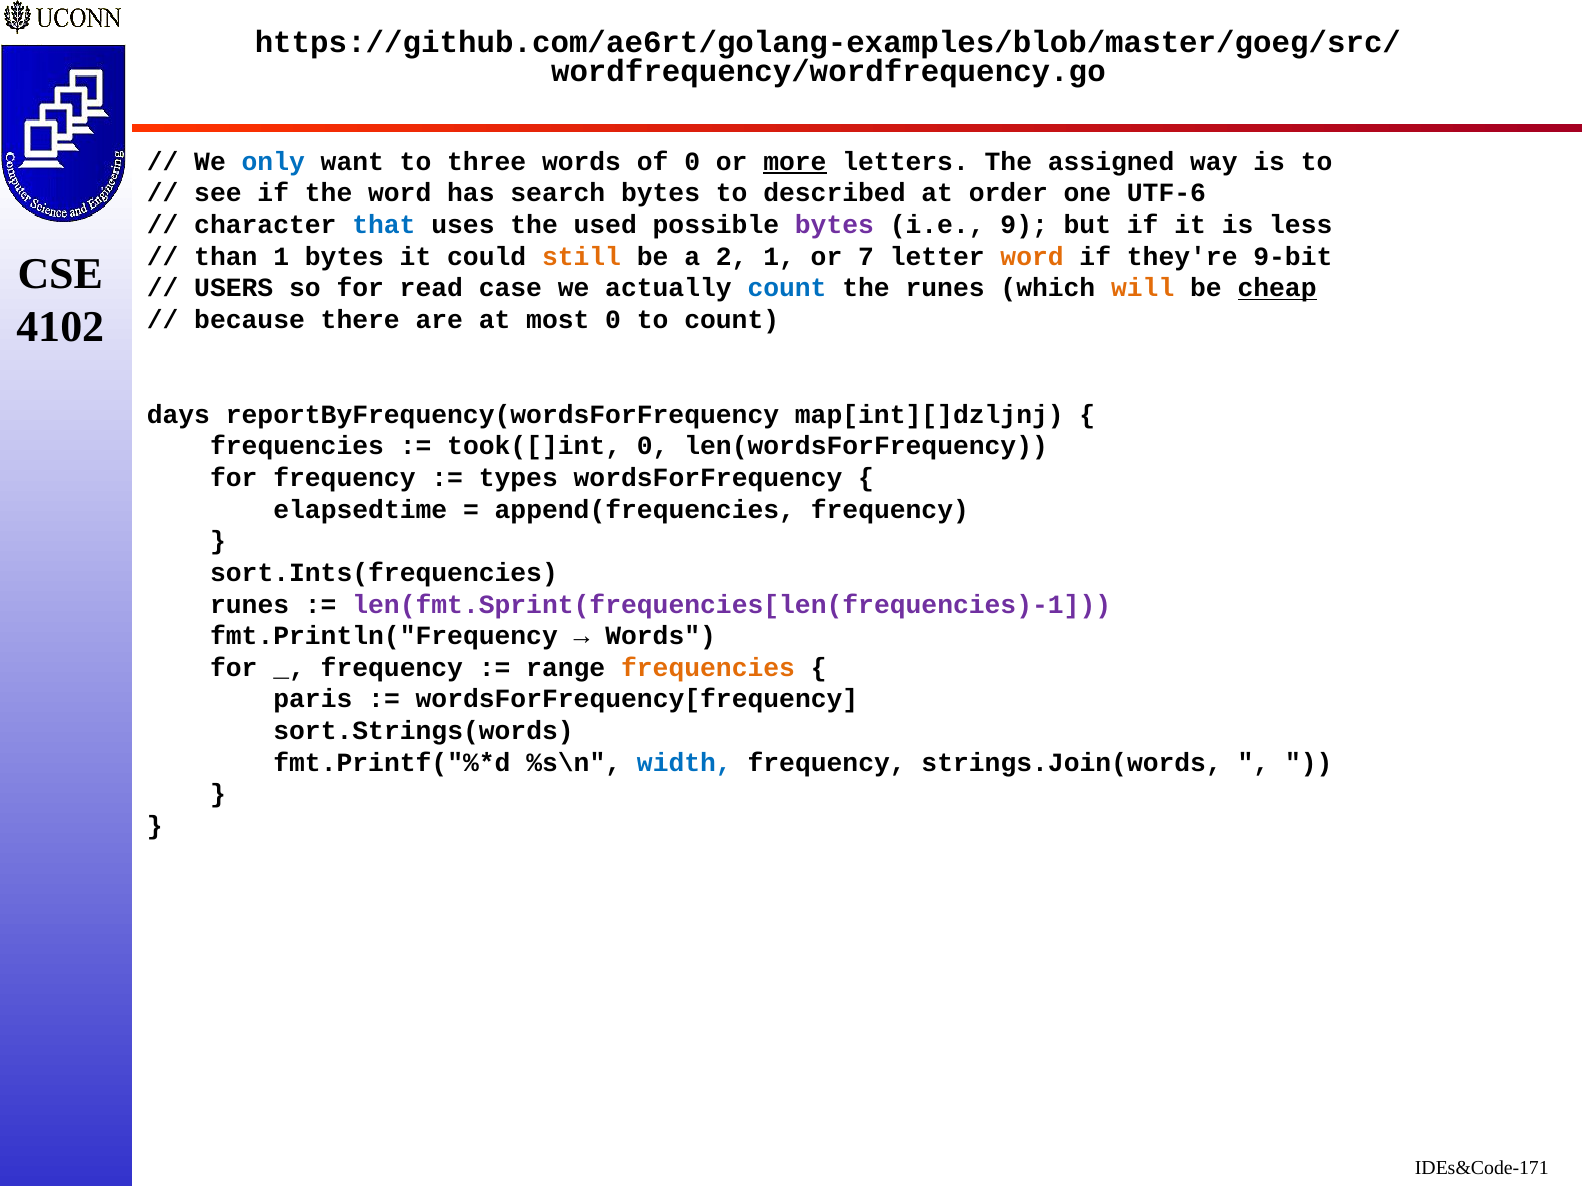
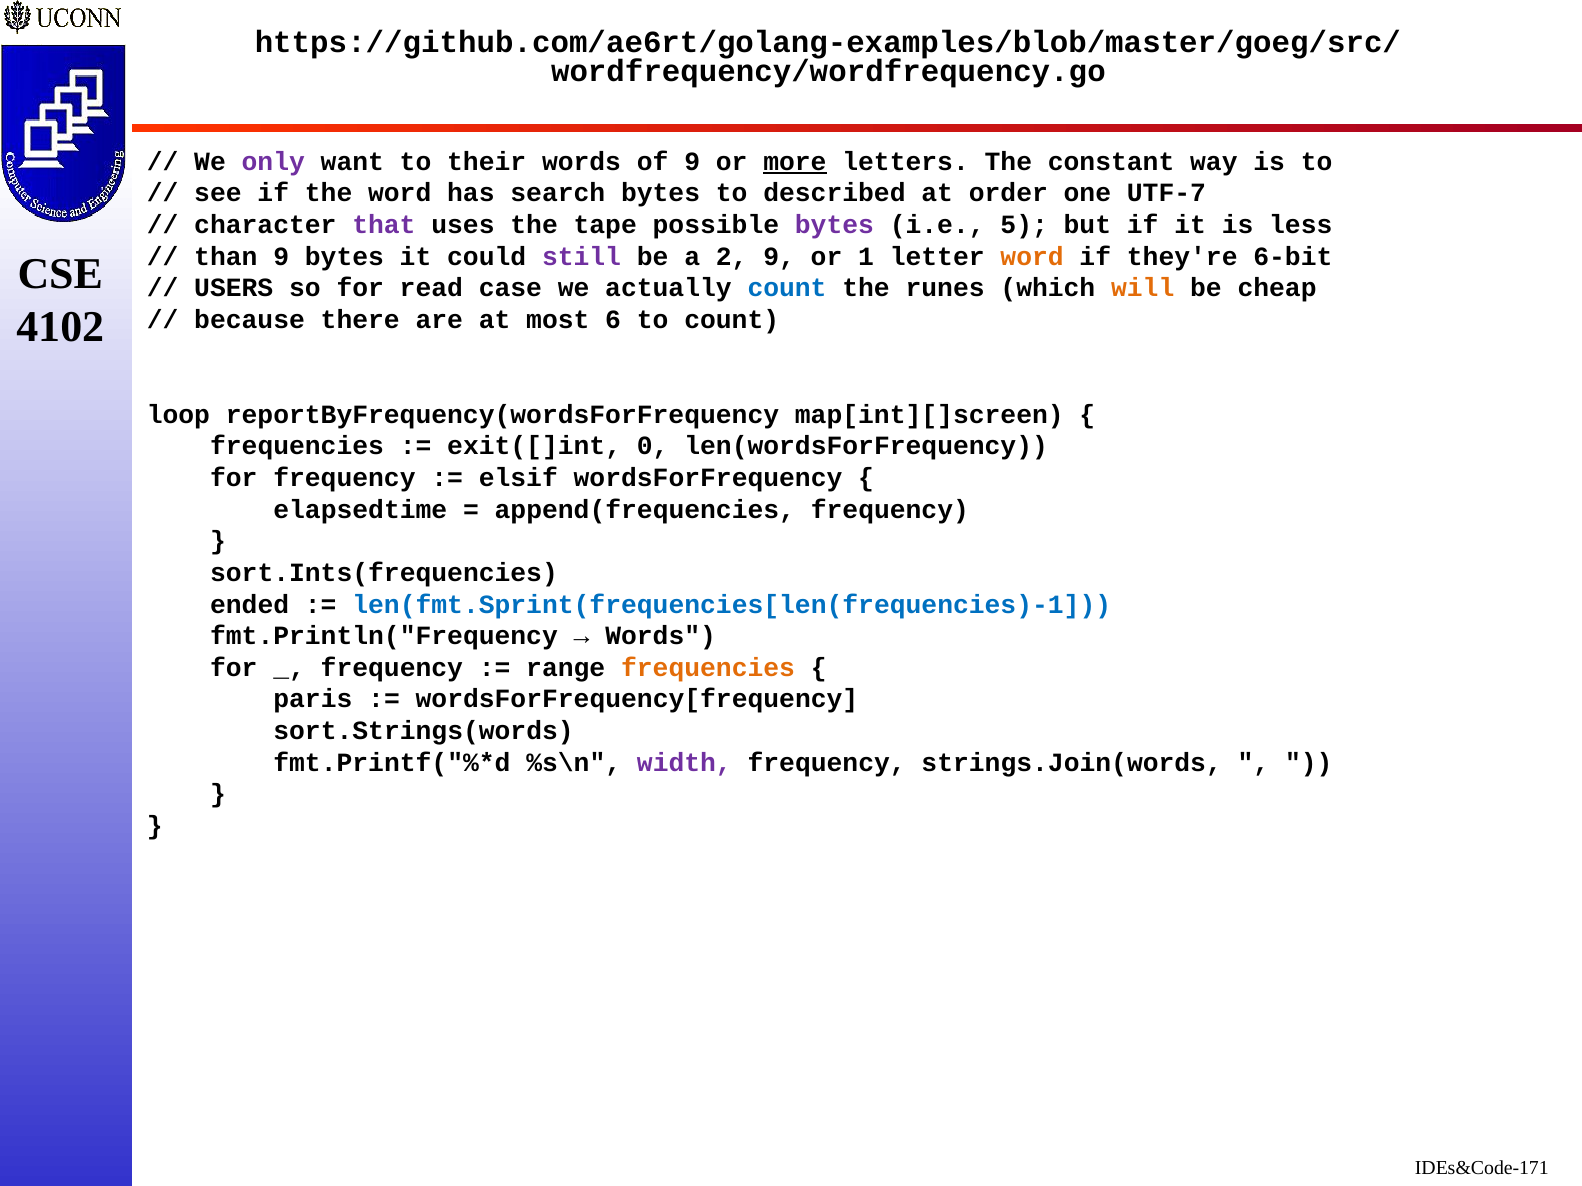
only colour: blue -> purple (273, 162)
three: three -> their (487, 162)
of 0: 0 -> 9 (692, 162)
assigned: assigned -> constant (1111, 162)
UTF-6: UTF-6 -> UTF-7 (1166, 193)
that colour: blue -> purple (384, 225)
used: used -> tape (605, 225)
9: 9 -> 5 (1024, 225)
than 1: 1 -> 9 (281, 257)
still colour: orange -> purple (582, 257)
2 1: 1 -> 9 (779, 257)
7: 7 -> 1 (866, 257)
9-bit: 9-bit -> 6-bit (1293, 257)
cheap underline: present -> none (1277, 288)
most 0: 0 -> 6 (613, 320)
days: days -> loop (178, 415)
map[int][]dzljnj: map[int][]dzljnj -> map[int][]screen (929, 415)
took([]int: took([]int -> exit([]int (534, 446)
types: types -> elsif (518, 478)
runes: runes -> ended (250, 605)
len(fmt.Sprint(frequencies[len(frequencies)-1 colour: purple -> blue (732, 605)
width colour: blue -> purple (684, 763)
